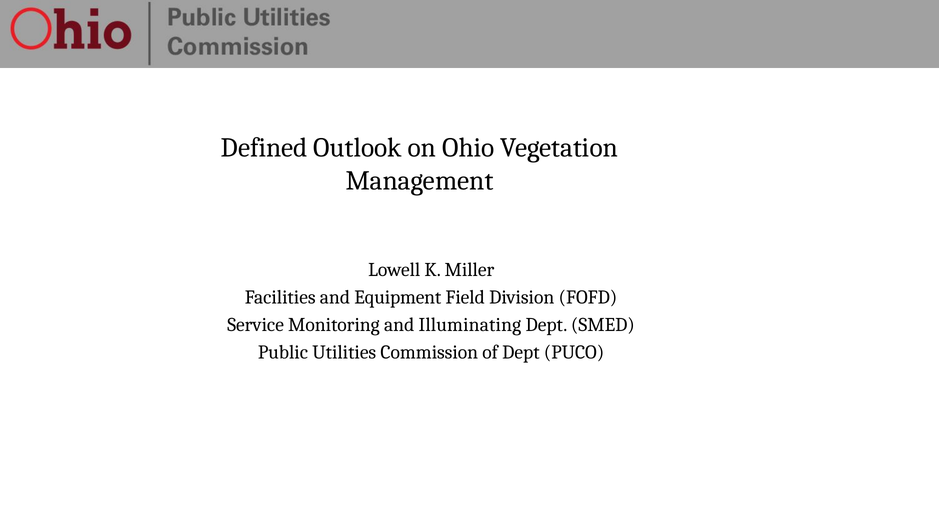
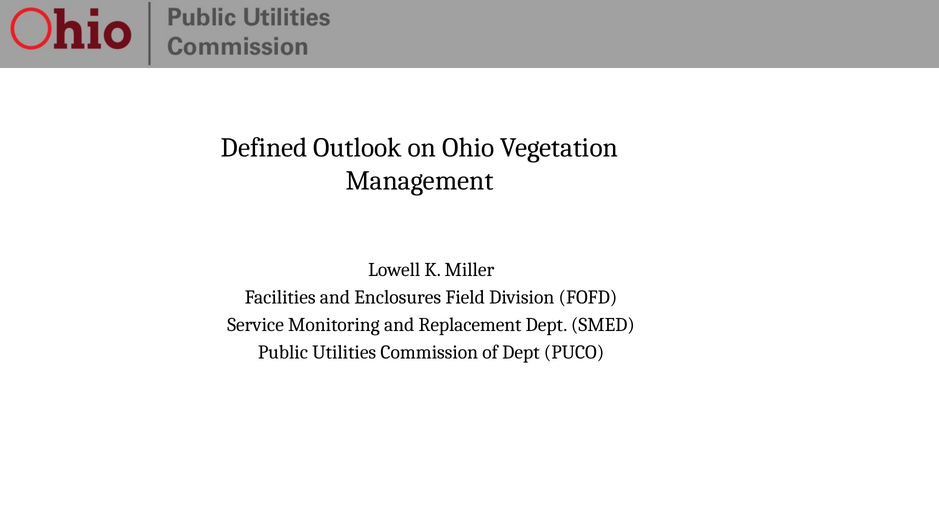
Equipment: Equipment -> Enclosures (398, 298)
Illuminating: Illuminating -> Replacement (470, 325)
